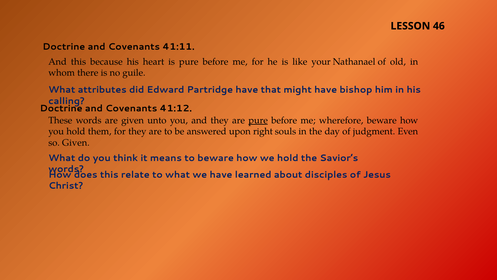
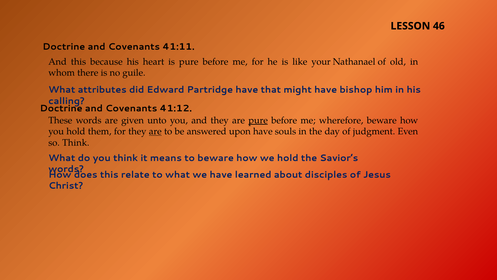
are underline: none -> present (155, 131)
upon right: right -> have (263, 131)
so Given: Given -> Think (76, 142)
